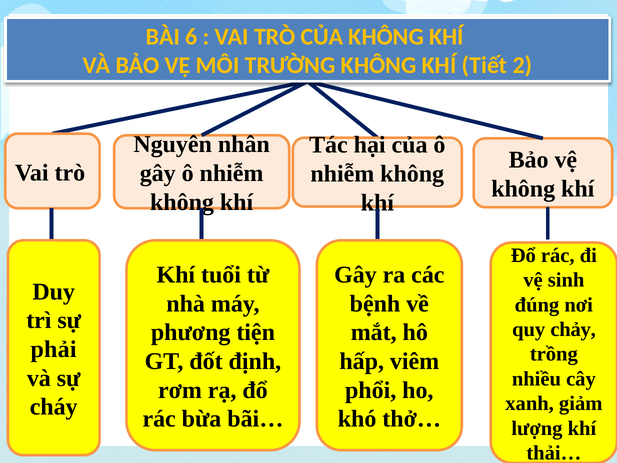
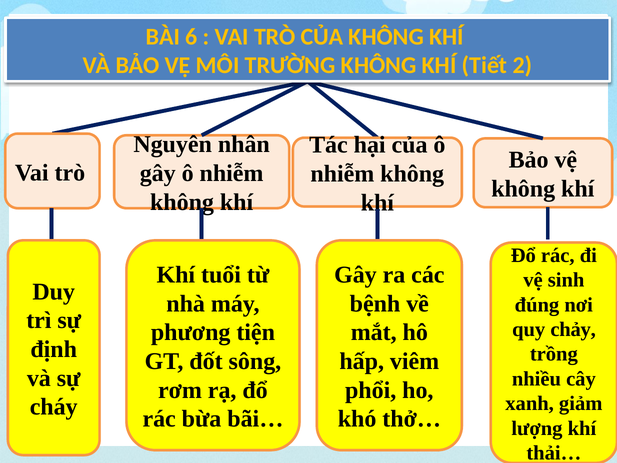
phải: phải -> định (54, 349)
định: định -> sông (255, 361)
